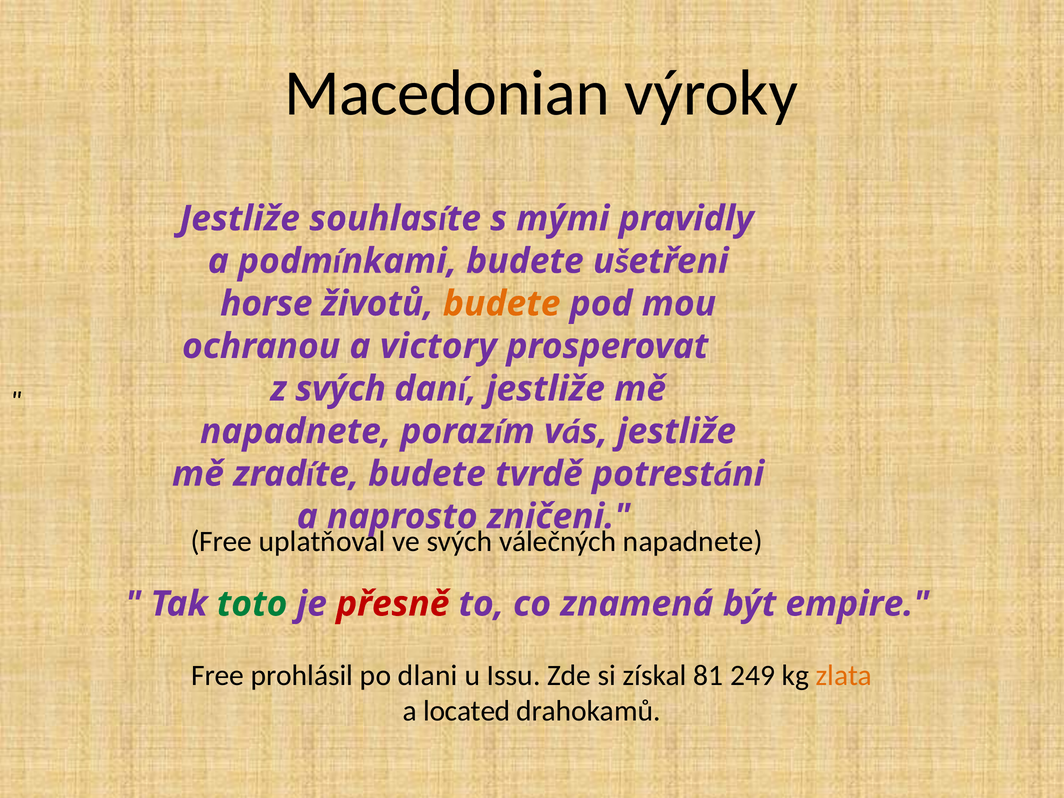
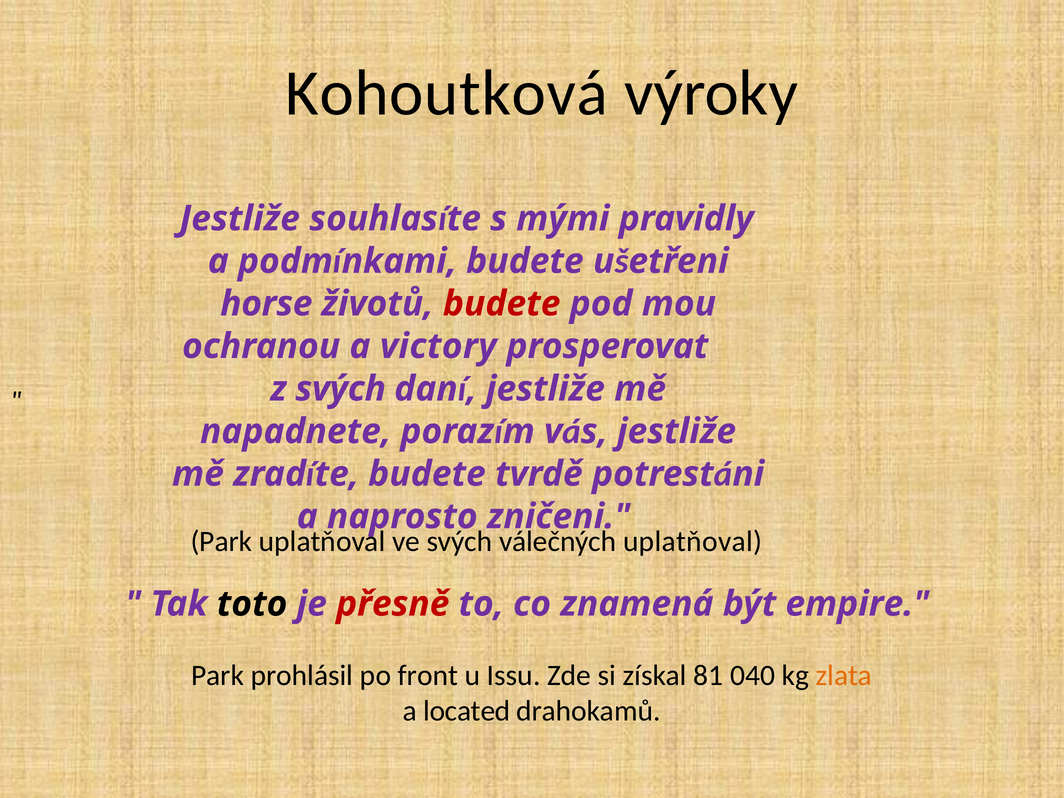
Macedonian: Macedonian -> Kohoutková (447, 93)
budete colour: orange -> red (502, 304)
Free: Free -> Park (221, 541)
napadnete: napadnete -> uplatňoval (693, 541)
toto colour: green -> black (252, 604)
Free: Free -> Park (218, 675)
dlani: dlani -> front (428, 675)
249: 249 -> 040 (753, 675)
